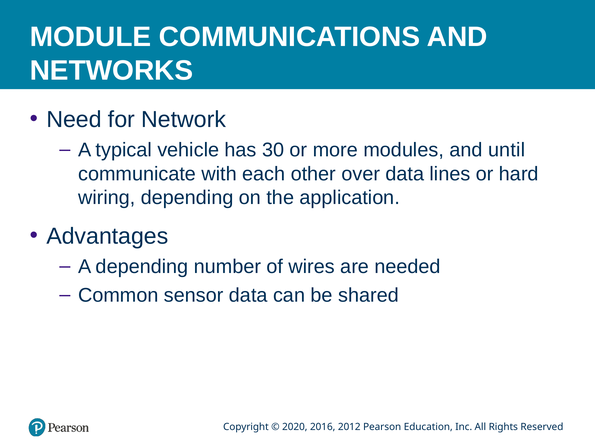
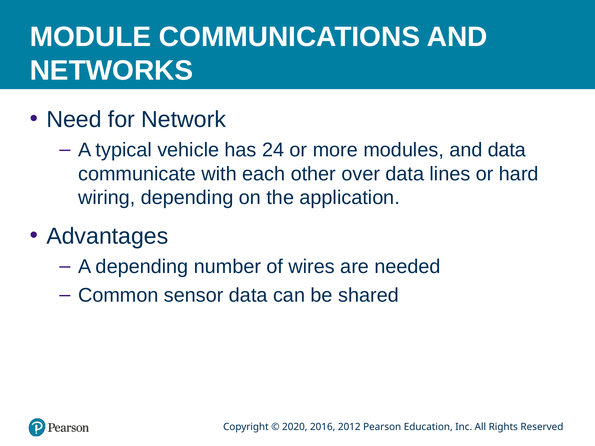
30: 30 -> 24 (273, 150)
and until: until -> data (507, 150)
